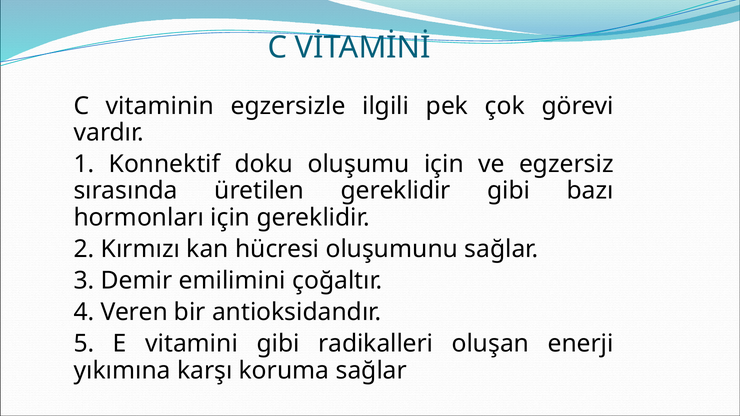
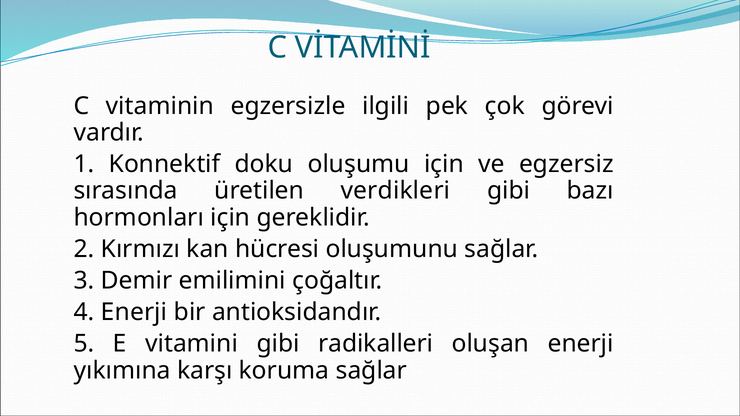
üretilen gereklidir: gereklidir -> verdikleri (395, 191)
4 Veren: Veren -> Enerji (134, 312)
